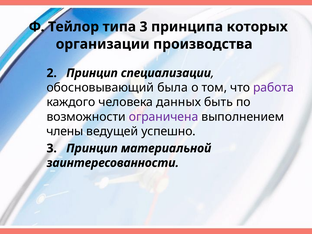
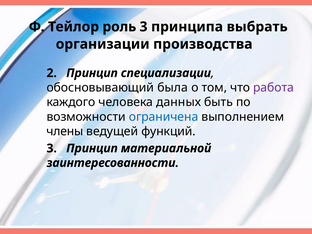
типа: типа -> роль (119, 27)
которых: которых -> выбрать (257, 27)
ограничена colour: purple -> blue (164, 117)
успешно: успешно -> функций (169, 131)
